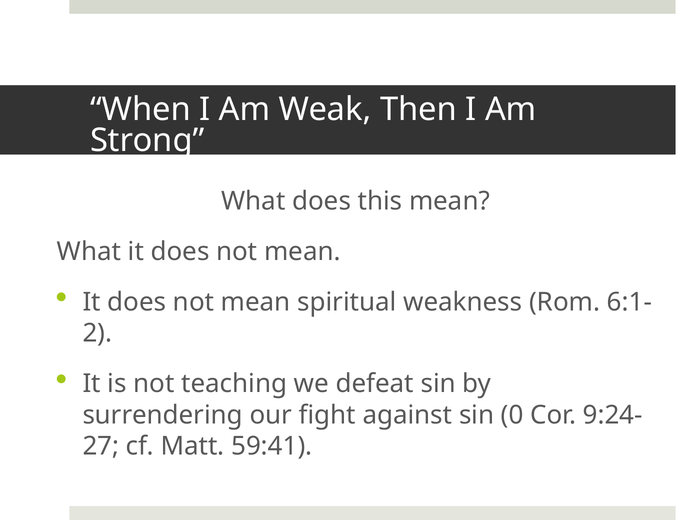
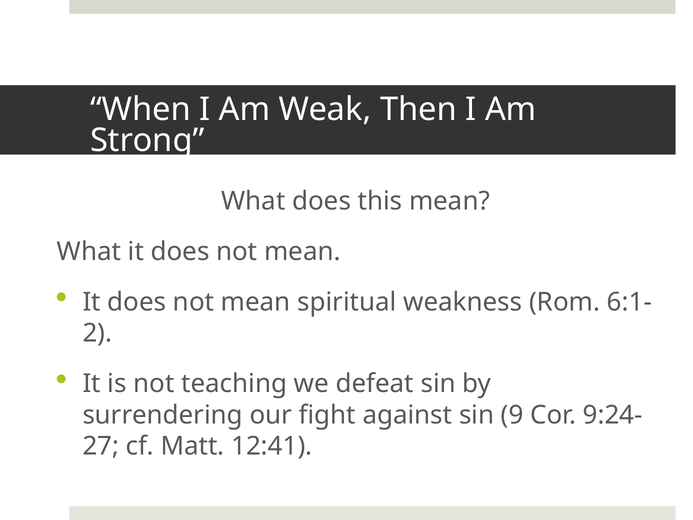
0: 0 -> 9 (512, 415)
59:41: 59:41 -> 12:41 (272, 446)
